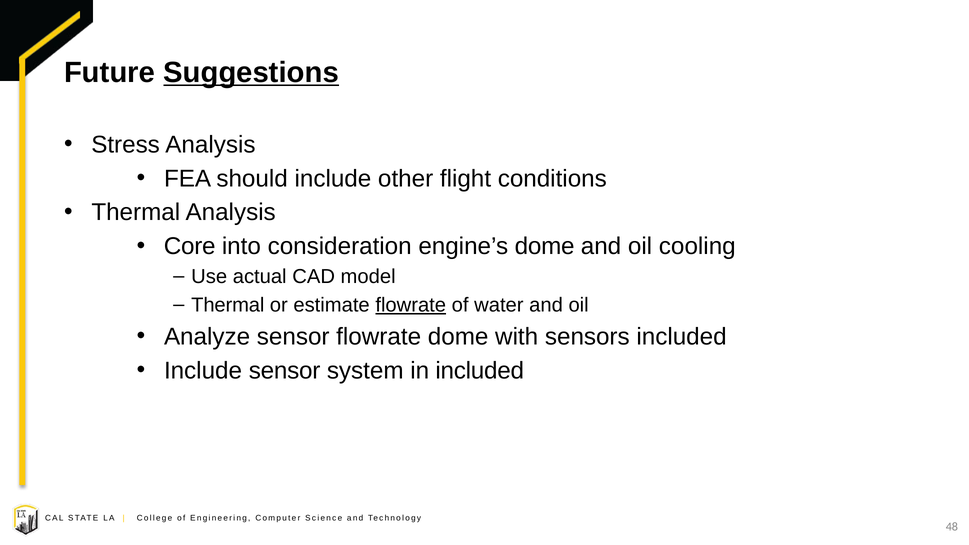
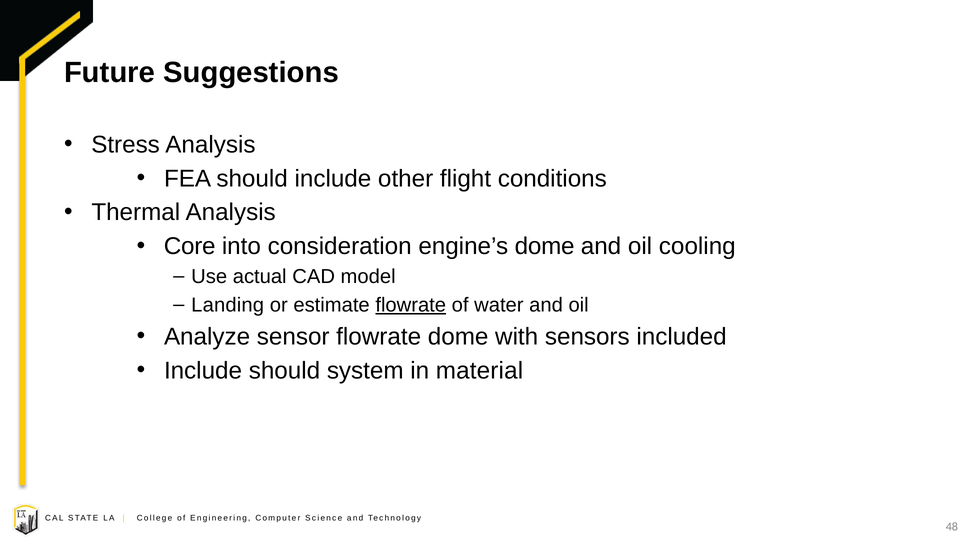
Suggestions underline: present -> none (251, 73)
Thermal: Thermal -> Landing (228, 305)
Include sensor: sensor -> should (284, 371)
in included: included -> material (480, 371)
